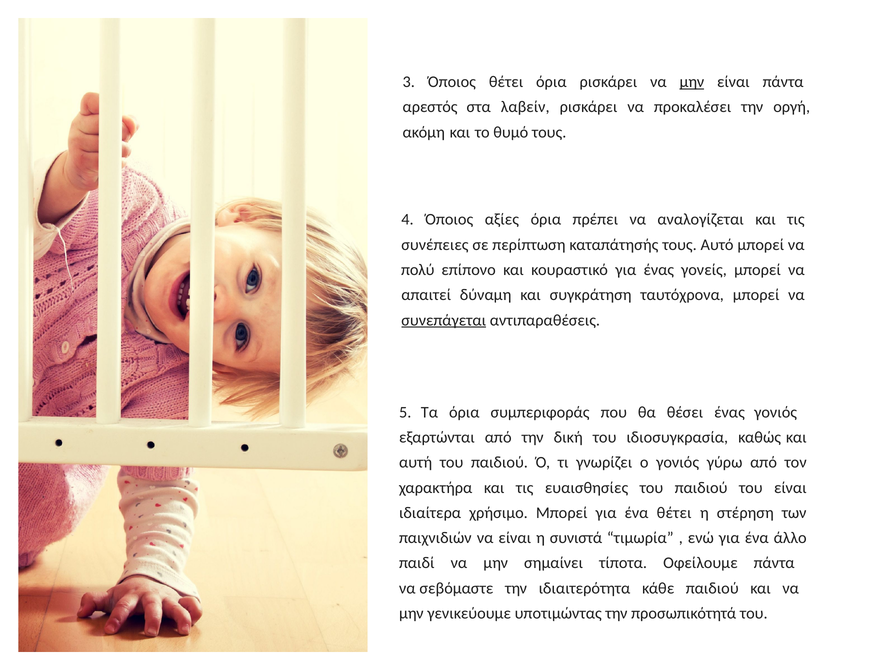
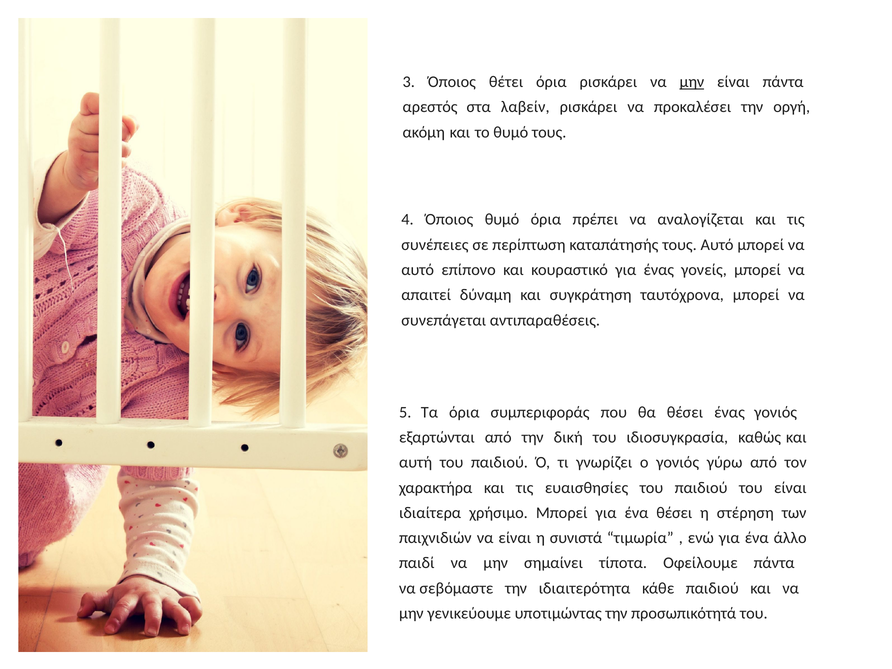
Όποιος αξίες: αξίες -> θυμό (502, 220)
πολύ: πολύ -> αυτό (418, 270)
συνεπάγεται underline: present -> none (444, 320)
ένα θέτει: θέτει -> θέσει (674, 513)
